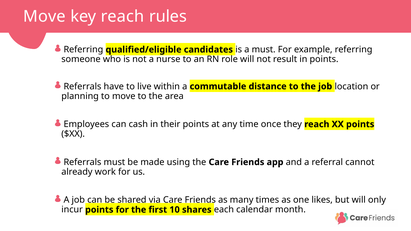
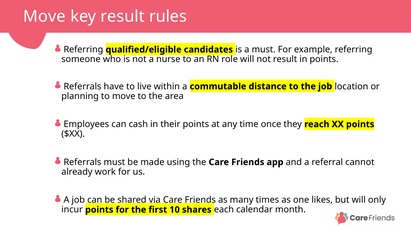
key reach: reach -> result (123, 16)
